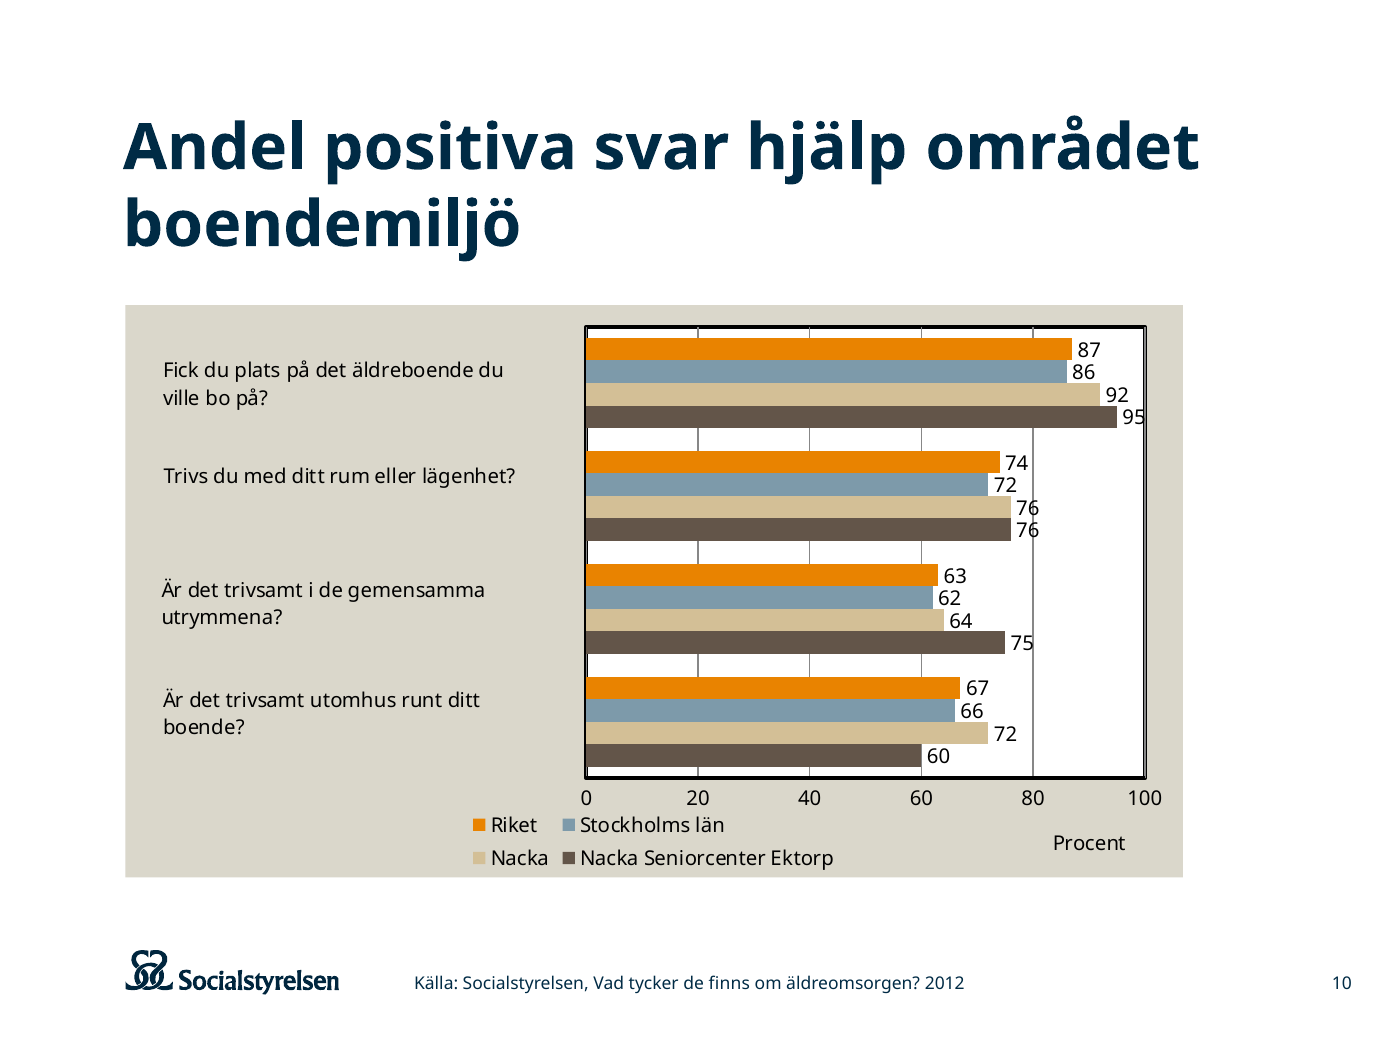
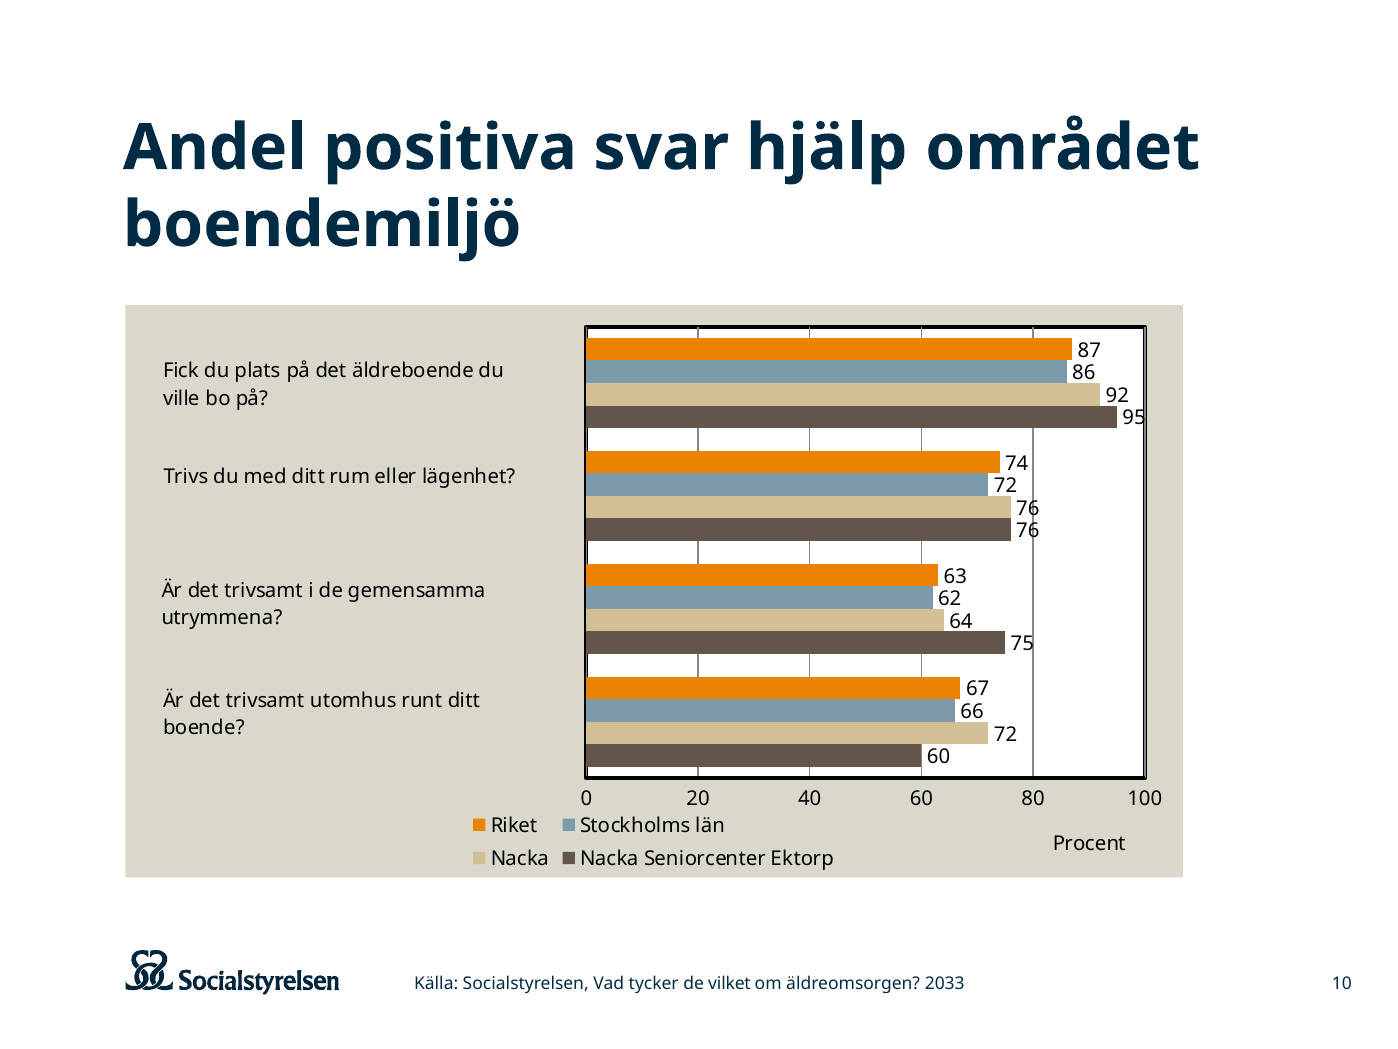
finns: finns -> vilket (729, 983)
2012: 2012 -> 2033 (945, 983)
